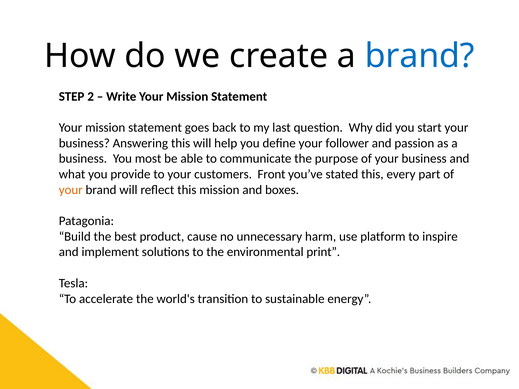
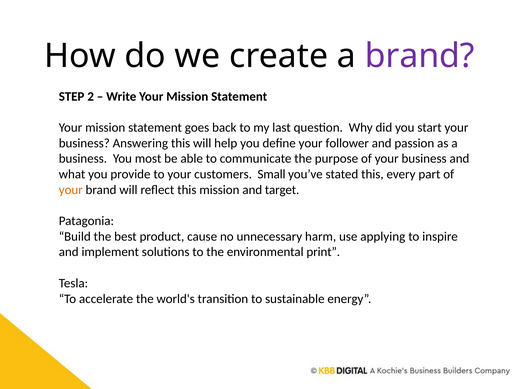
brand colour: blue -> purple (420, 56)
Front: Front -> Small (272, 174)
boxes: boxes -> target (282, 190)
platform: platform -> applying (383, 237)
